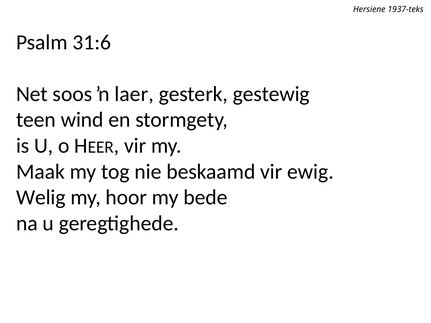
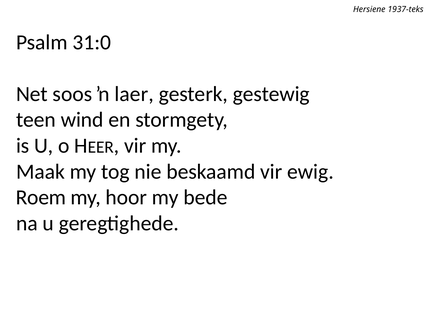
31:6: 31:6 -> 31:0 (92, 42)
Welig: Welig -> Roem (41, 198)
